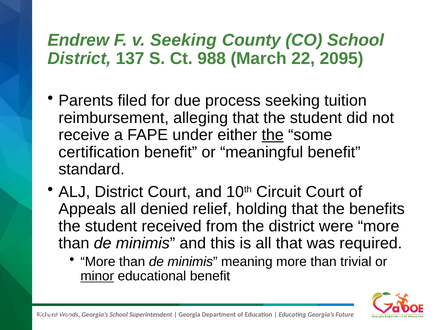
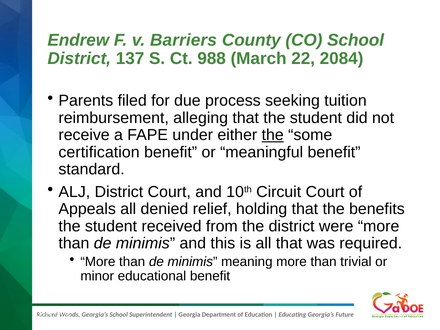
v Seeking: Seeking -> Barriers (183, 40)
2095: 2095 -> 2084 (342, 59)
minor underline: present -> none (97, 276)
